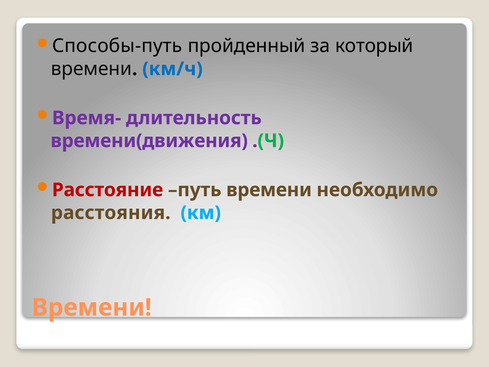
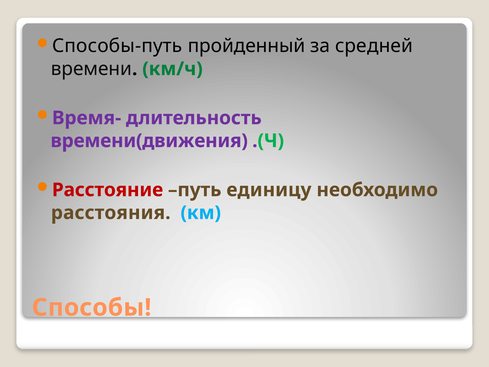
который: который -> средней (374, 46)
км/ч colour: blue -> green (172, 69)
путь времени: времени -> единицу (269, 190)
Времени: Времени -> Способы (92, 307)
